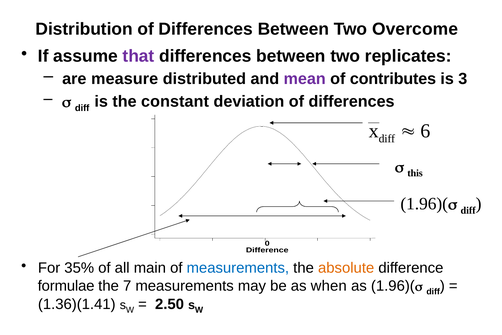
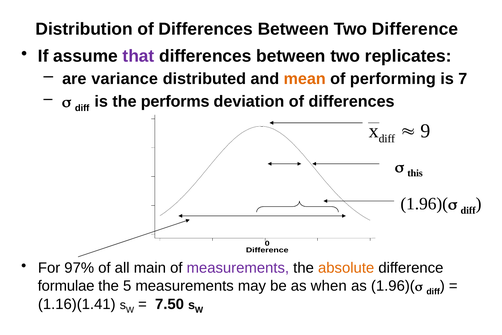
Two Overcome: Overcome -> Difference (415, 29)
measure: measure -> variance (125, 79)
mean colour: purple -> orange (305, 79)
contributes: contributes -> performing (393, 79)
3: 3 -> 7 (463, 79)
constant: constant -> performs (175, 102)
6: 6 -> 9 (425, 131)
35%: 35% -> 97% (79, 268)
measurements colour: blue -> purple (238, 268)
7: 7 -> 5 (127, 286)
1.36)(1.41: 1.36)(1.41 -> 1.16)(1.41 (77, 304)
2.50: 2.50 -> 7.50 (170, 304)
